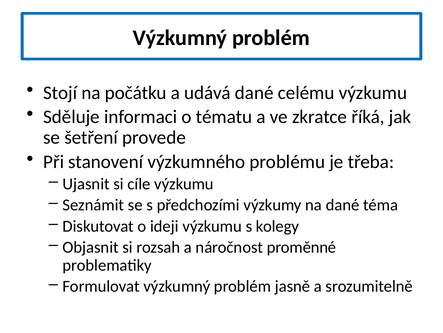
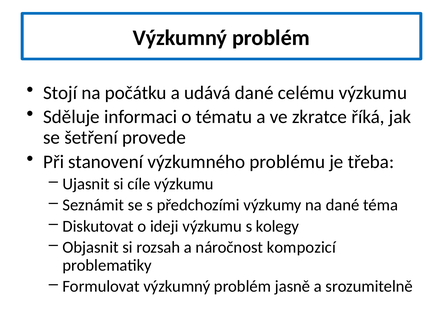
proměnné: proměnné -> kompozicí (301, 247)
